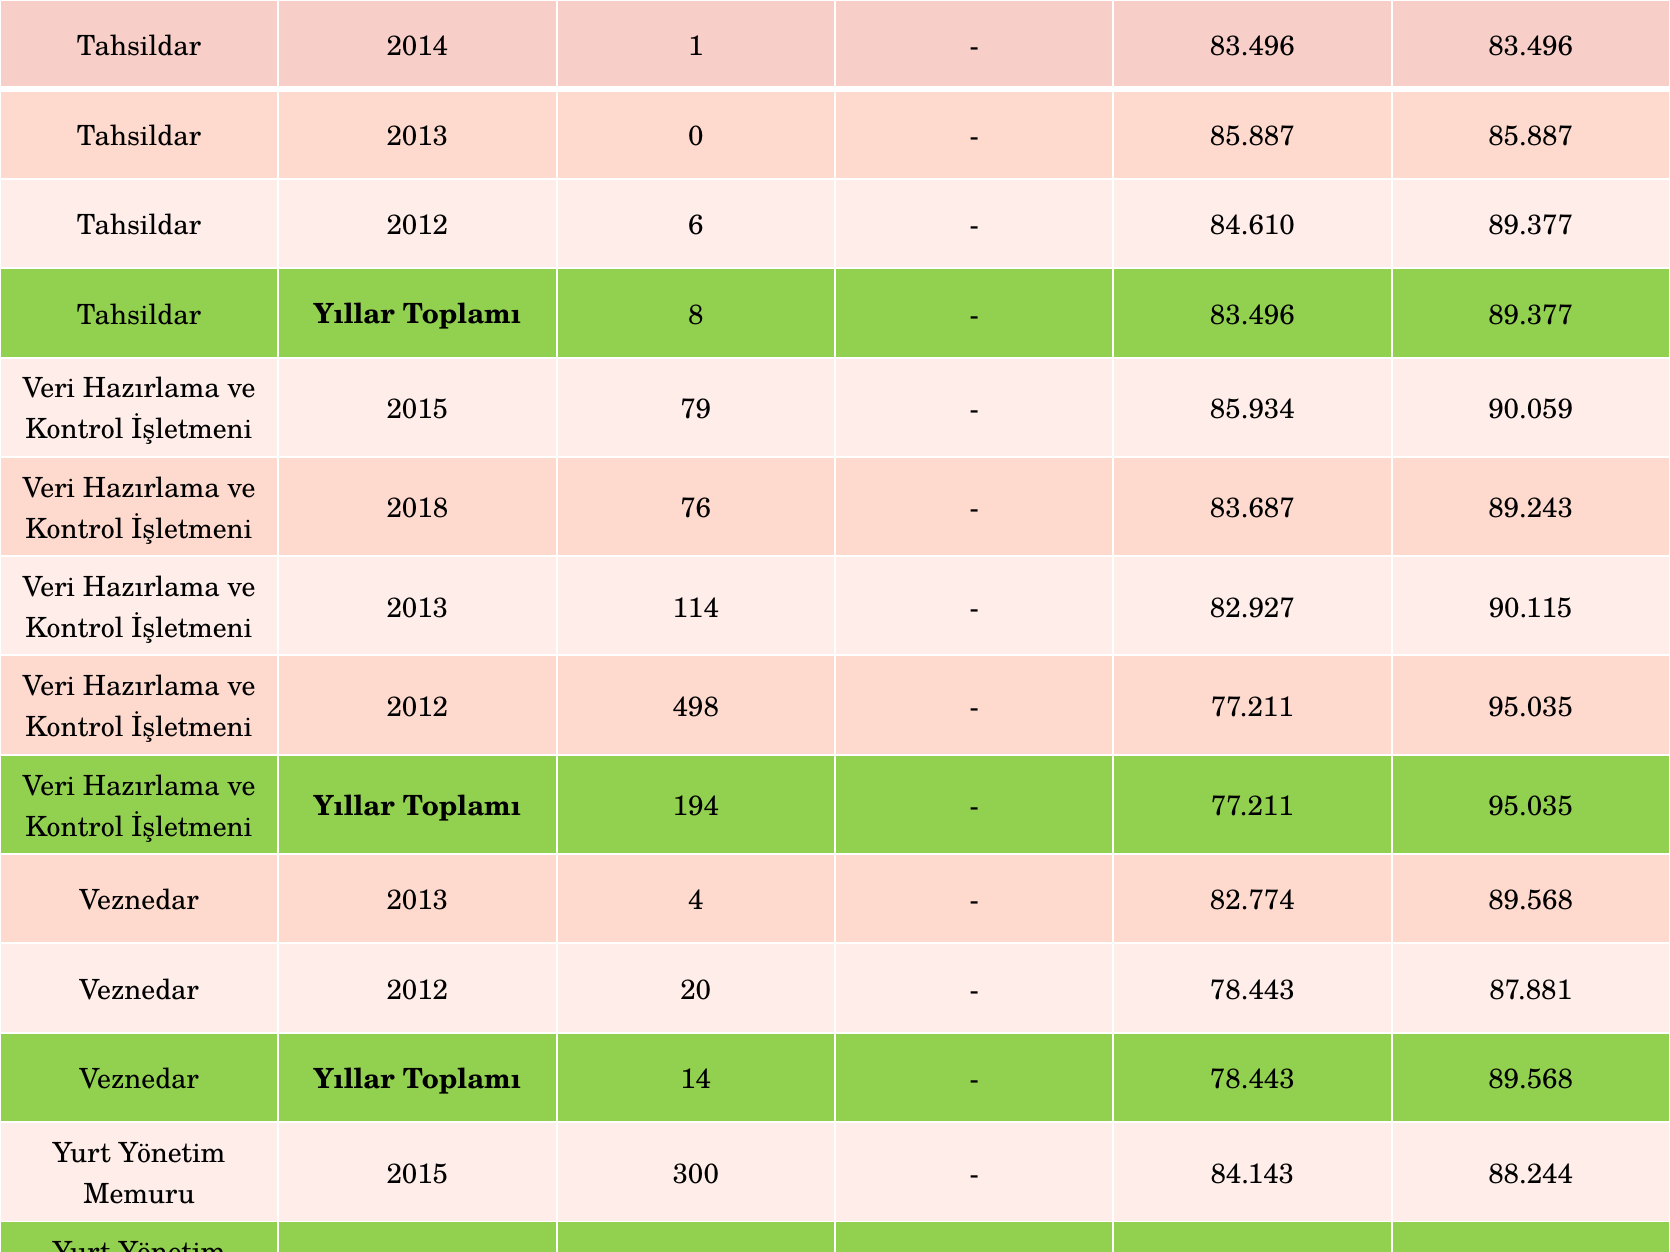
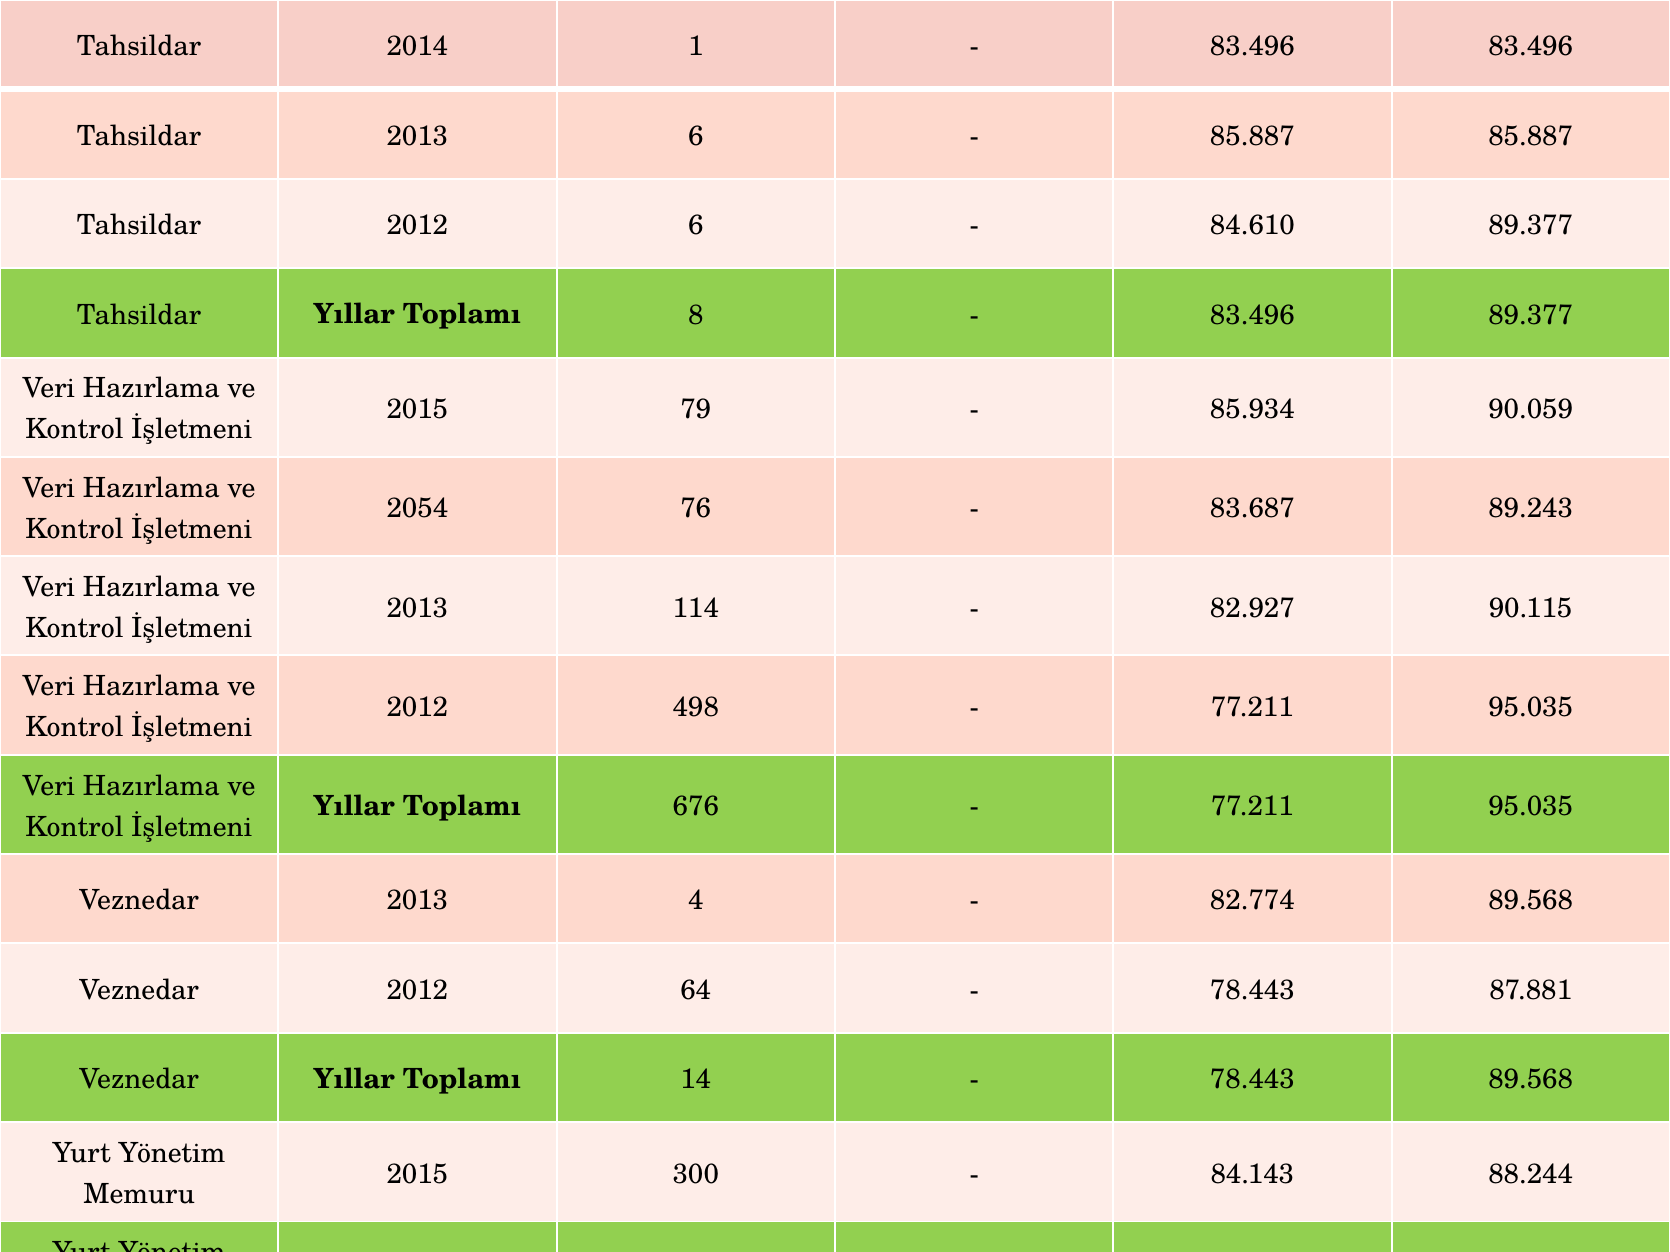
2013 0: 0 -> 6 (696, 136)
2018: 2018 -> 2054 (417, 509)
194: 194 -> 676 (696, 807)
20: 20 -> 64 (696, 991)
